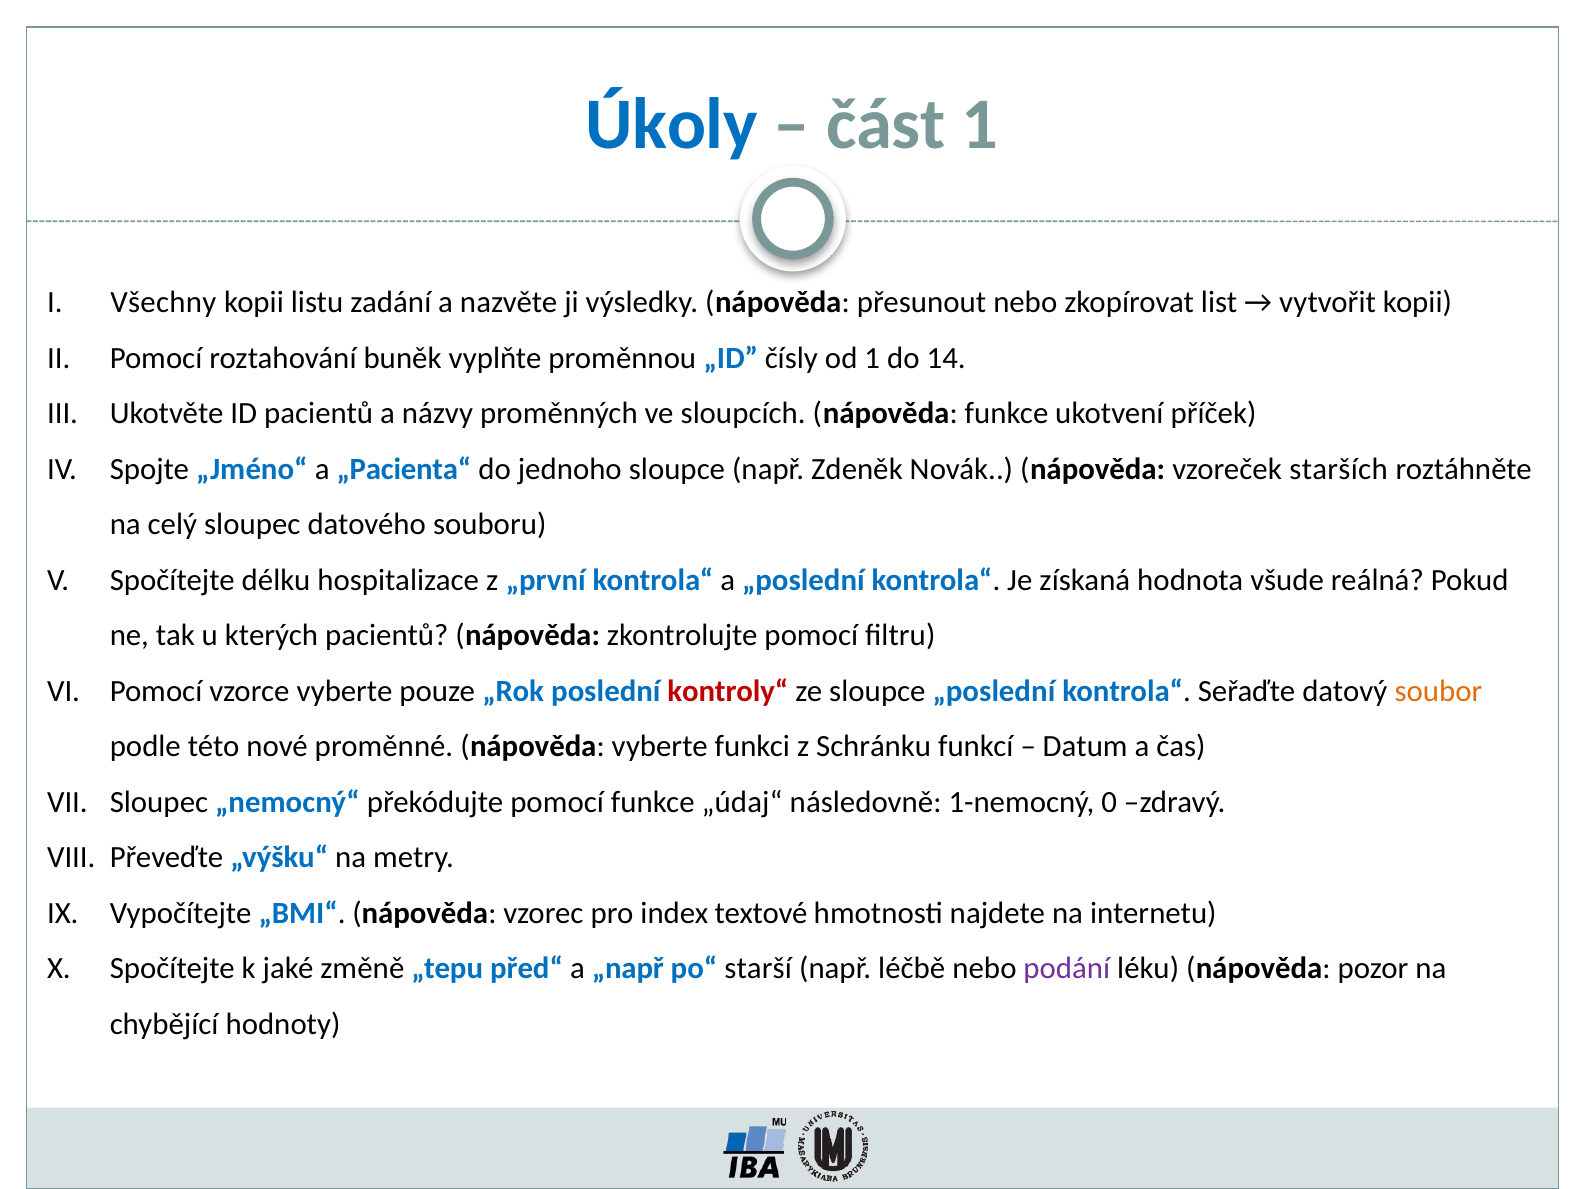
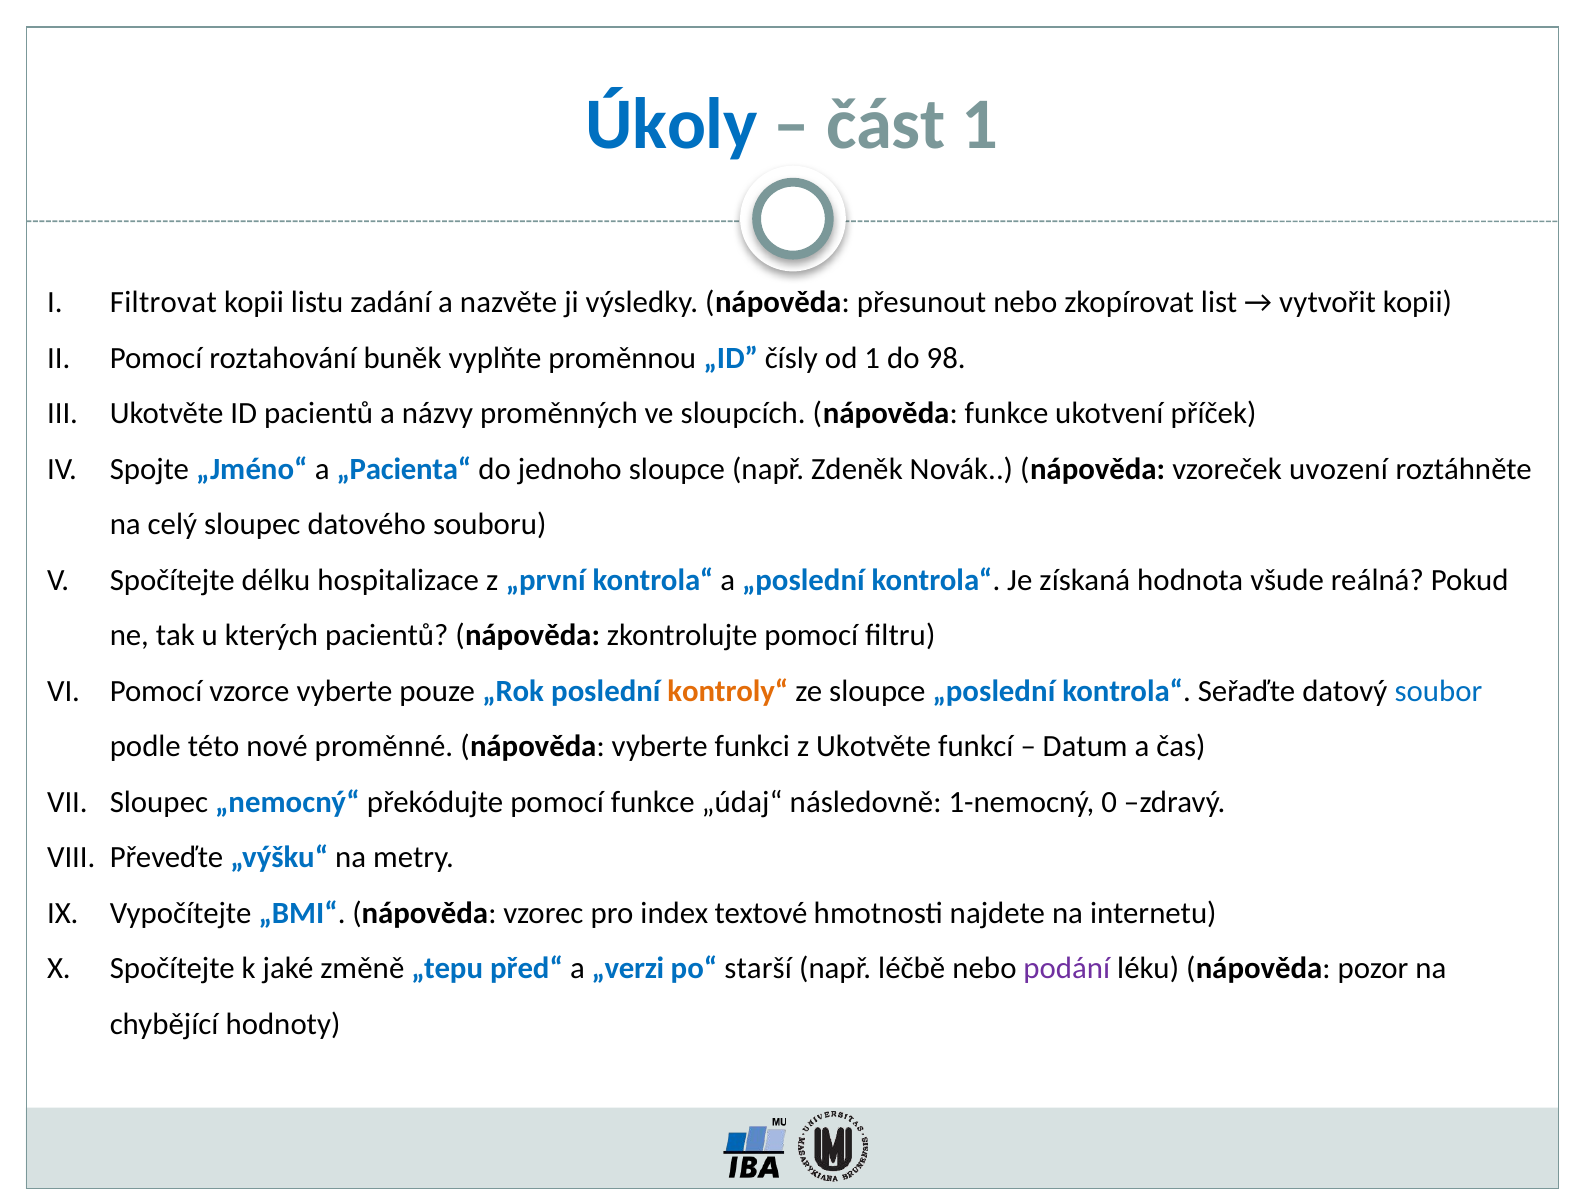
Všechny: Všechny -> Filtrovat (163, 303)
14: 14 -> 98 (946, 358)
starších: starších -> uvození (1339, 469)
kontroly“ colour: red -> orange (728, 691)
soubor colour: orange -> blue (1438, 691)
z Schránku: Schránku -> Ukotvěte (874, 747)
„např: „např -> „verzi (628, 969)
